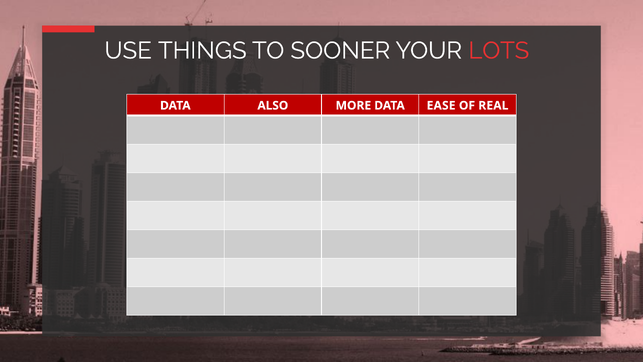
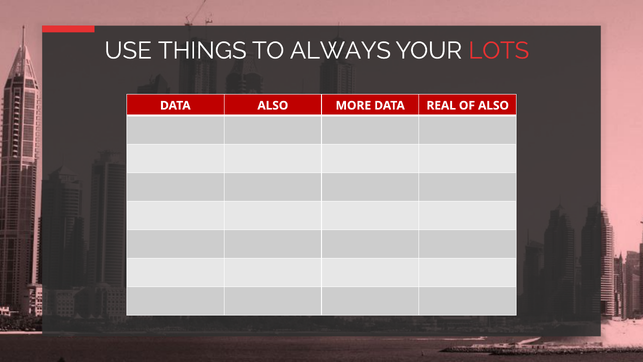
SOONER: SOONER -> ALWAYS (340, 51)
EASE: EASE -> REAL (441, 105)
OF REAL: REAL -> ALSO (493, 105)
